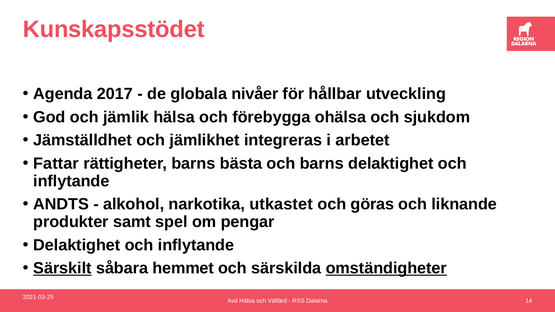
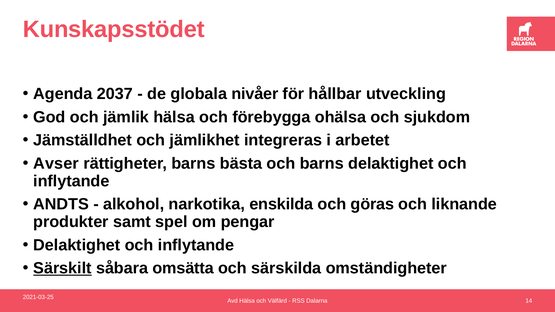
2017: 2017 -> 2037 (115, 94)
Fattar: Fattar -> Avser (56, 164)
utkastet: utkastet -> enskilda (281, 204)
hemmet: hemmet -> omsätta (183, 268)
omständigheter underline: present -> none (386, 268)
